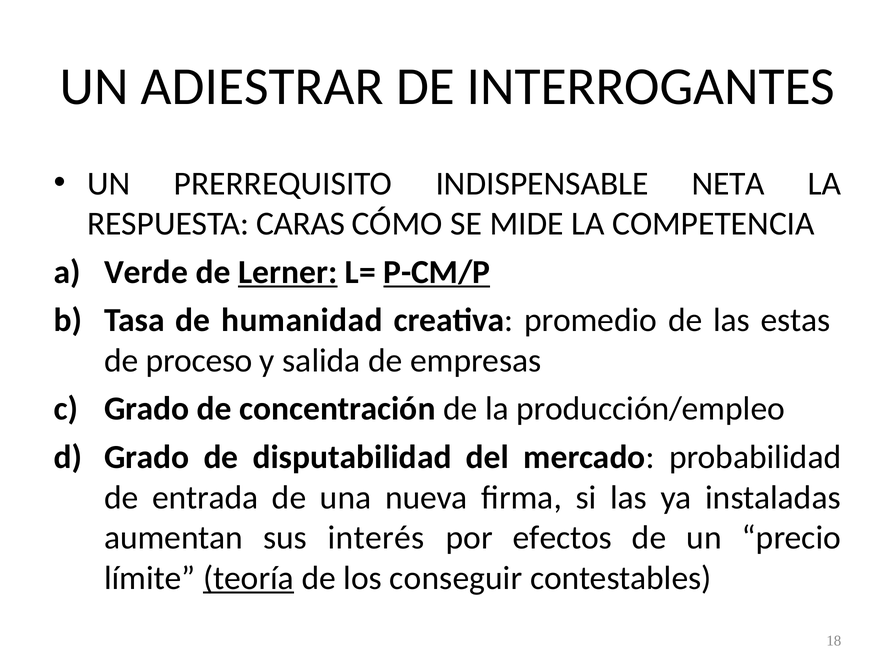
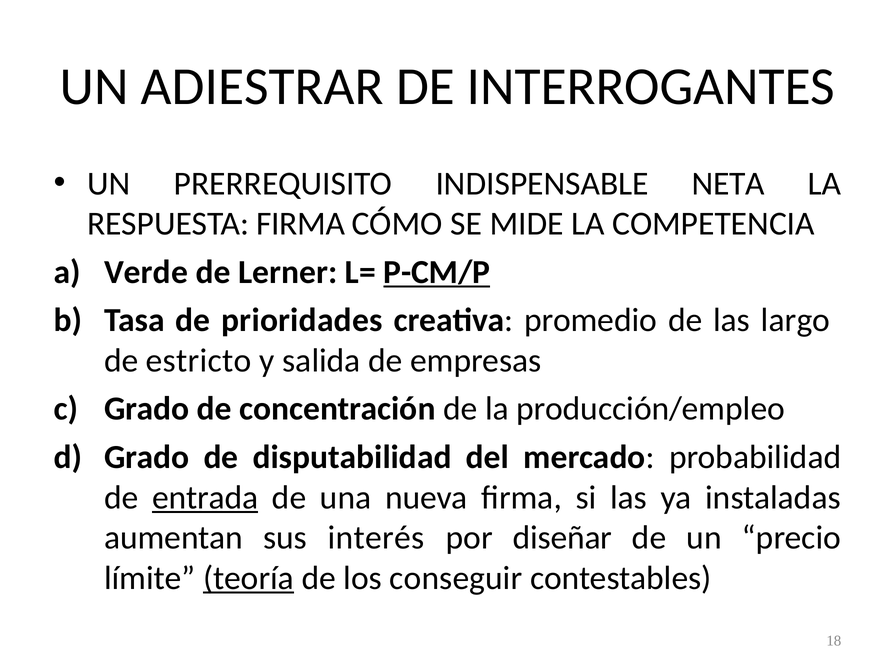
RESPUESTA CARAS: CARAS -> FIRMA (301, 224)
Lerner underline: present -> none (288, 272)
humanidad: humanidad -> prioridades (302, 320)
estas: estas -> largo (796, 320)
proceso: proceso -> estricto (199, 361)
entrada underline: none -> present (205, 498)
efectos: efectos -> diseñar (562, 538)
